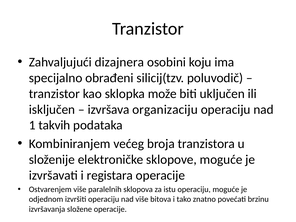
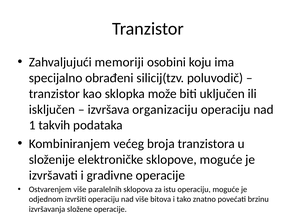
dizajnera: dizajnera -> memoriji (119, 62)
registara: registara -> gradivne (110, 175)
